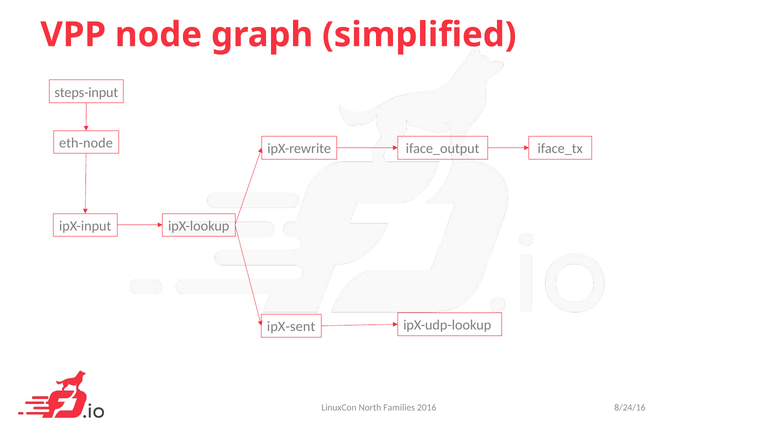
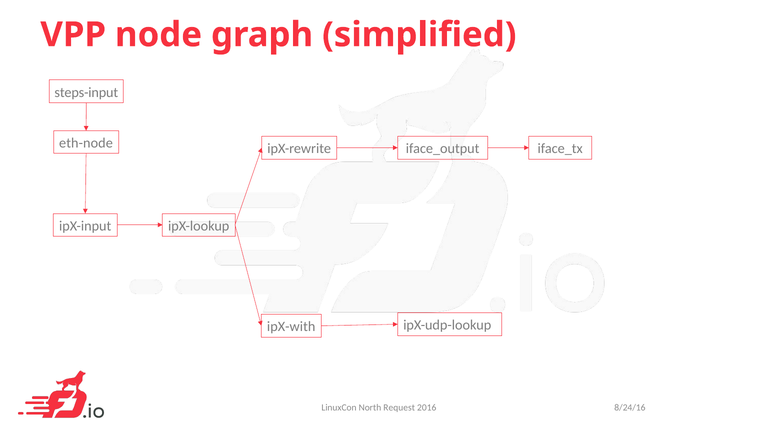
ipX-sent: ipX-sent -> ipX-with (291, 326)
Families: Families -> Request (399, 407)
